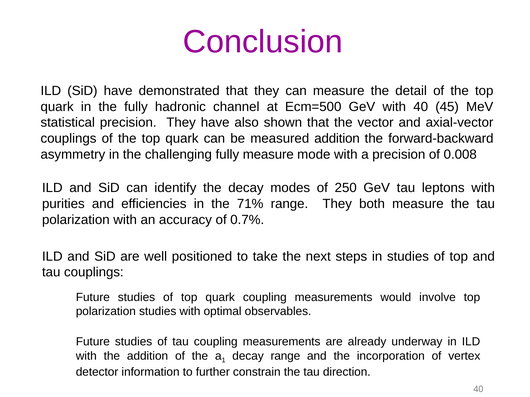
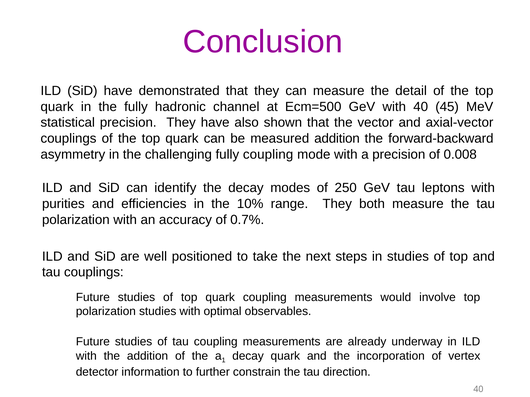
fully measure: measure -> coupling (268, 155)
71%: 71% -> 10% (250, 204)
decay range: range -> quark (285, 356)
